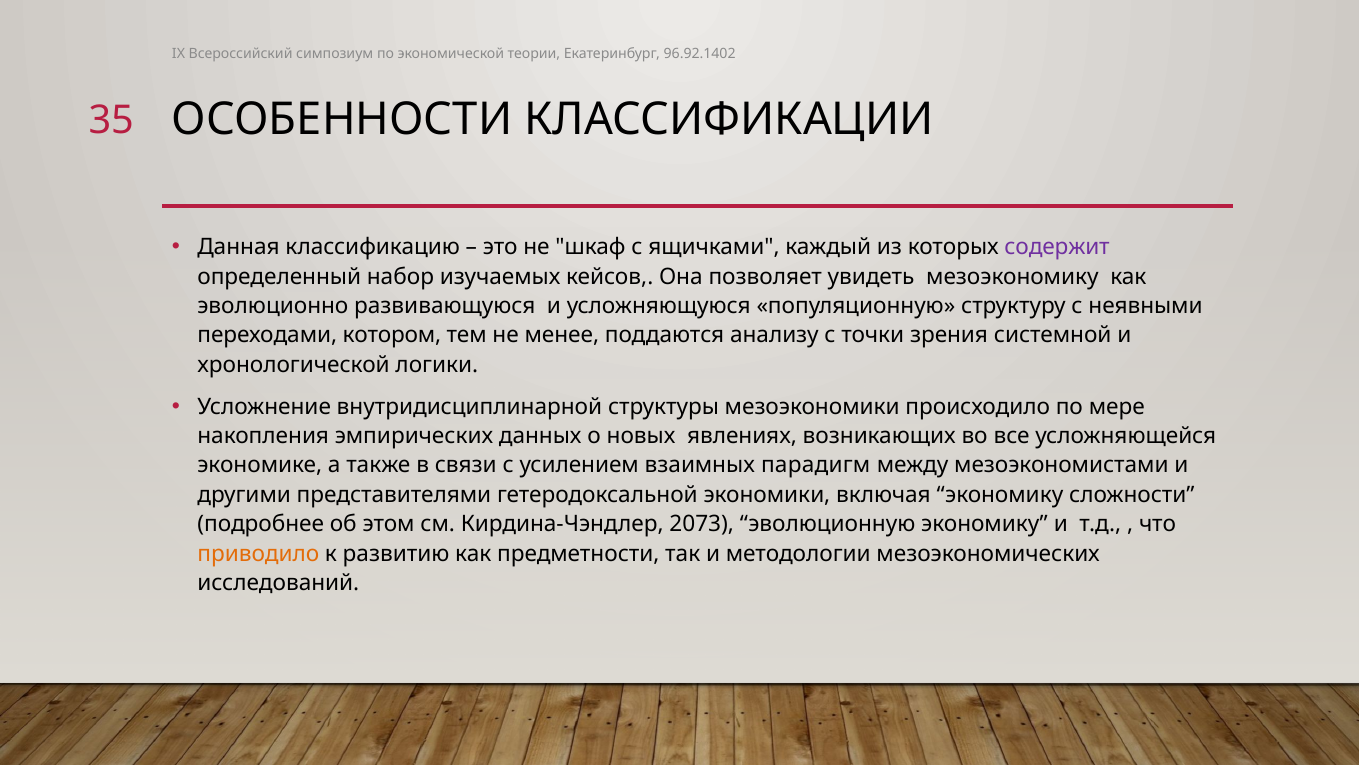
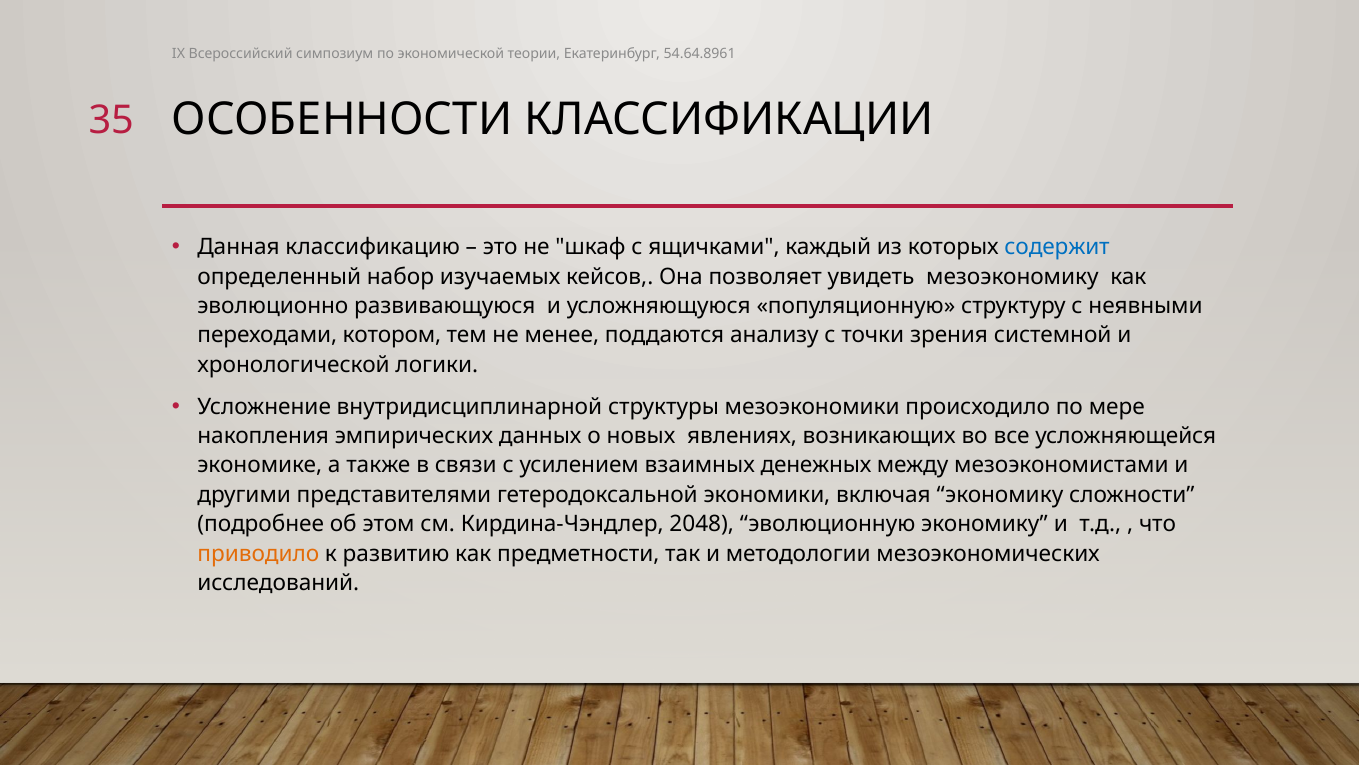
96.92.1402: 96.92.1402 -> 54.64.8961 (700, 54)
содержит colour: purple -> blue (1057, 247)
парадигм: парадигм -> денежных (816, 465)
2073: 2073 -> 2048 (702, 524)
